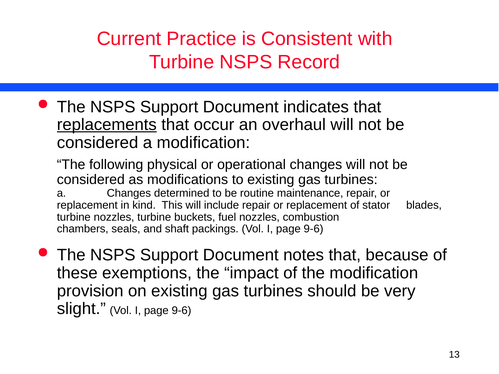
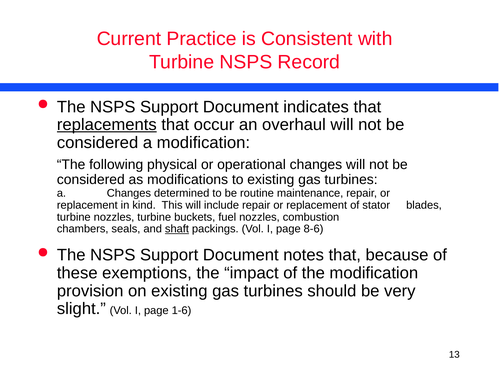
shaft underline: none -> present (177, 229)
9-6: 9-6 -> 8-6 (314, 229)
9-6: 9-6 -> 1-6 (182, 311)
